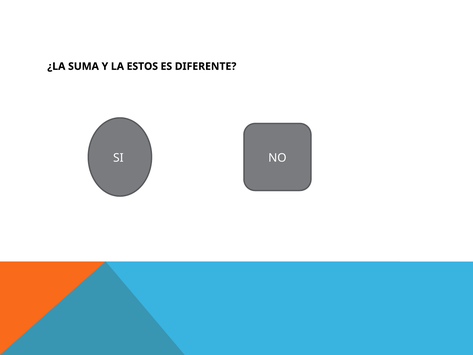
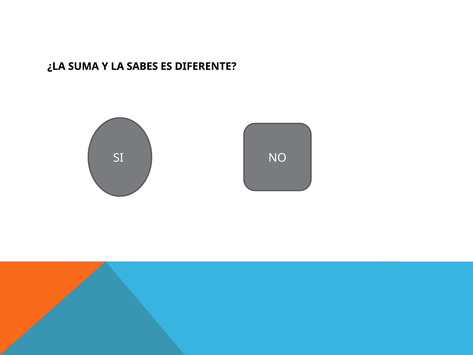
ESTOS: ESTOS -> SABES (142, 66)
